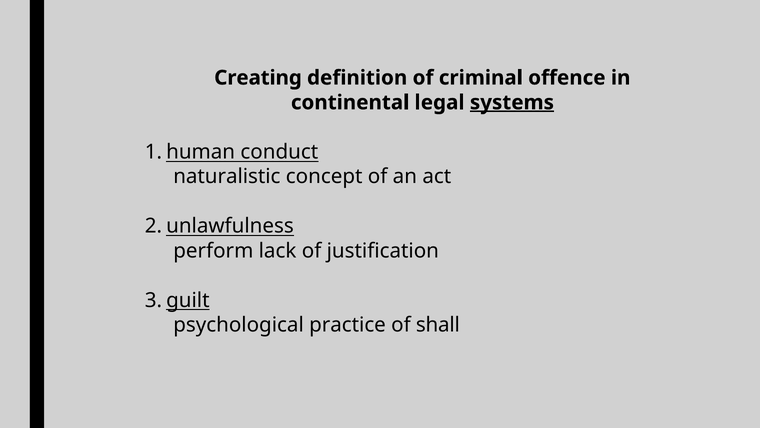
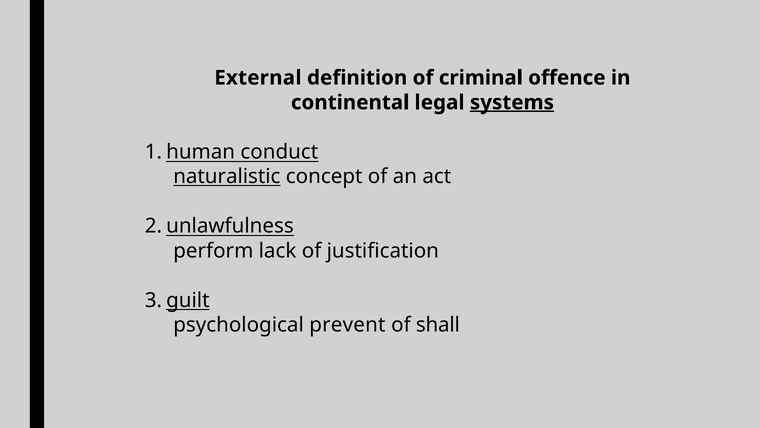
Creating: Creating -> External (258, 78)
naturalistic underline: none -> present (227, 176)
practice: practice -> prevent (347, 325)
